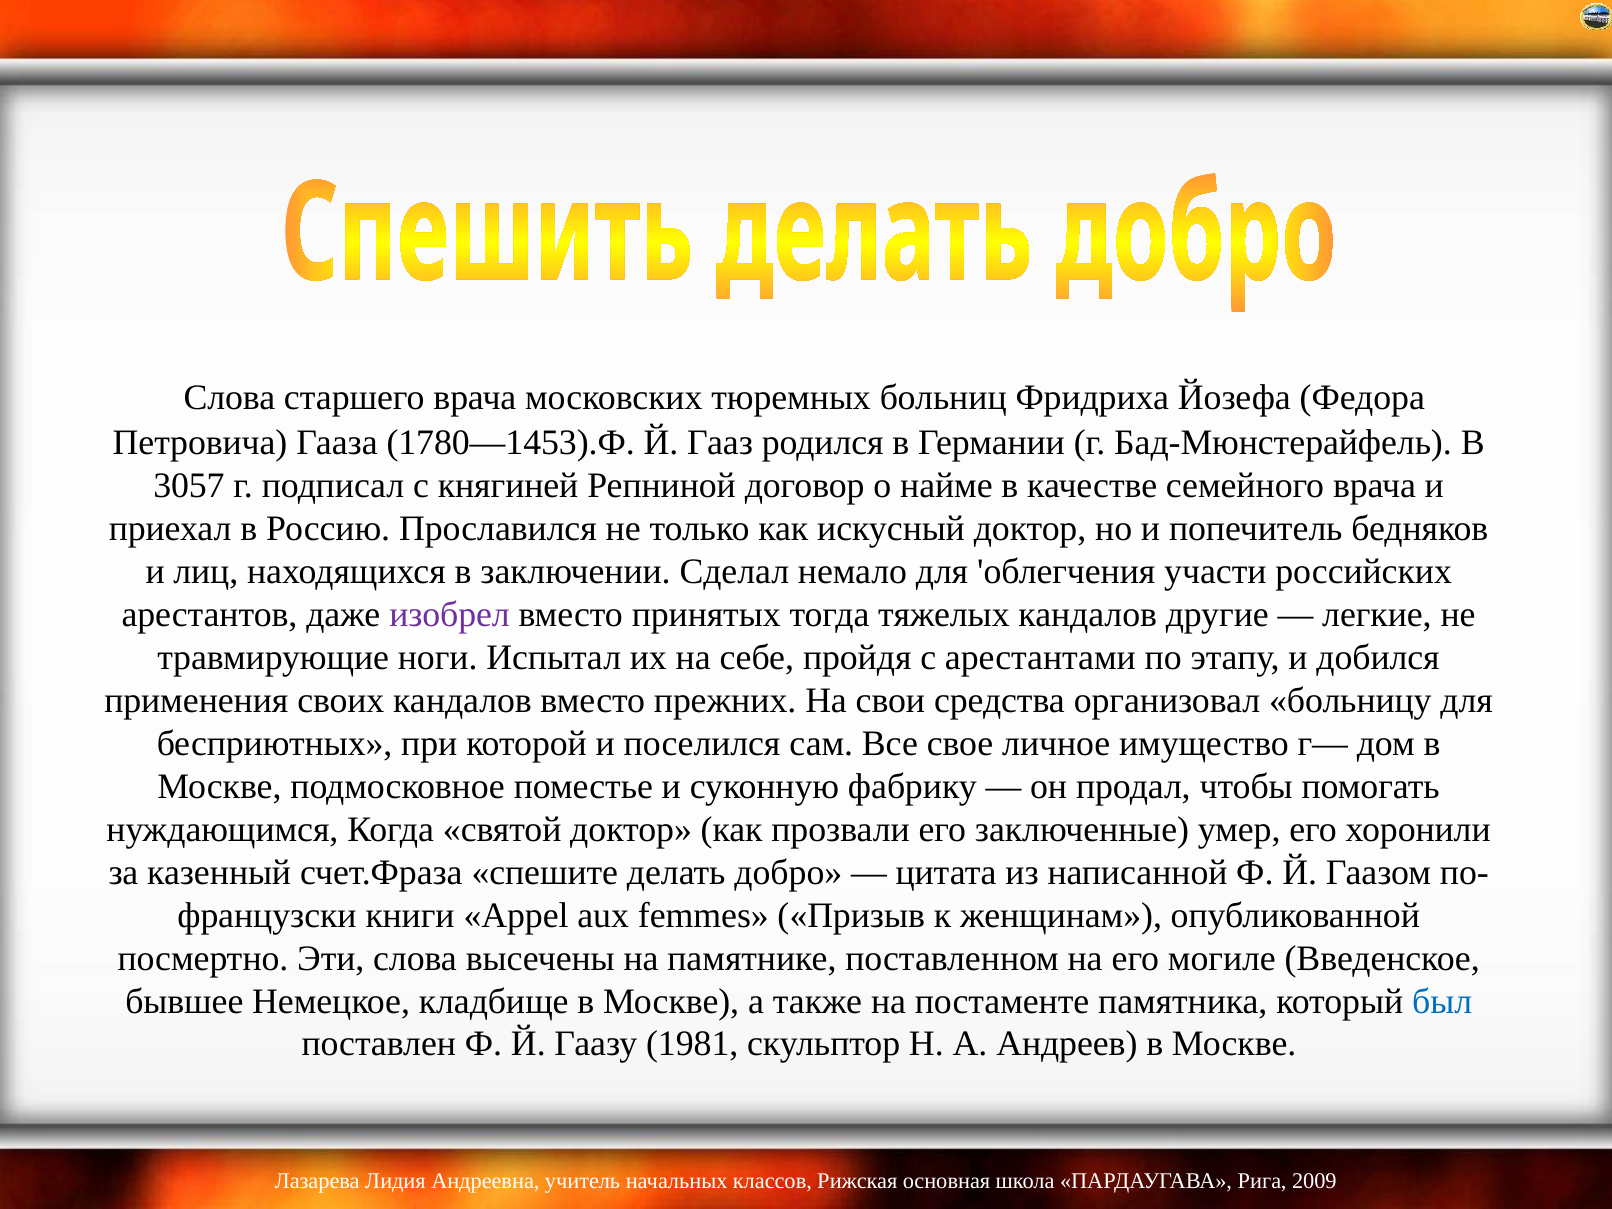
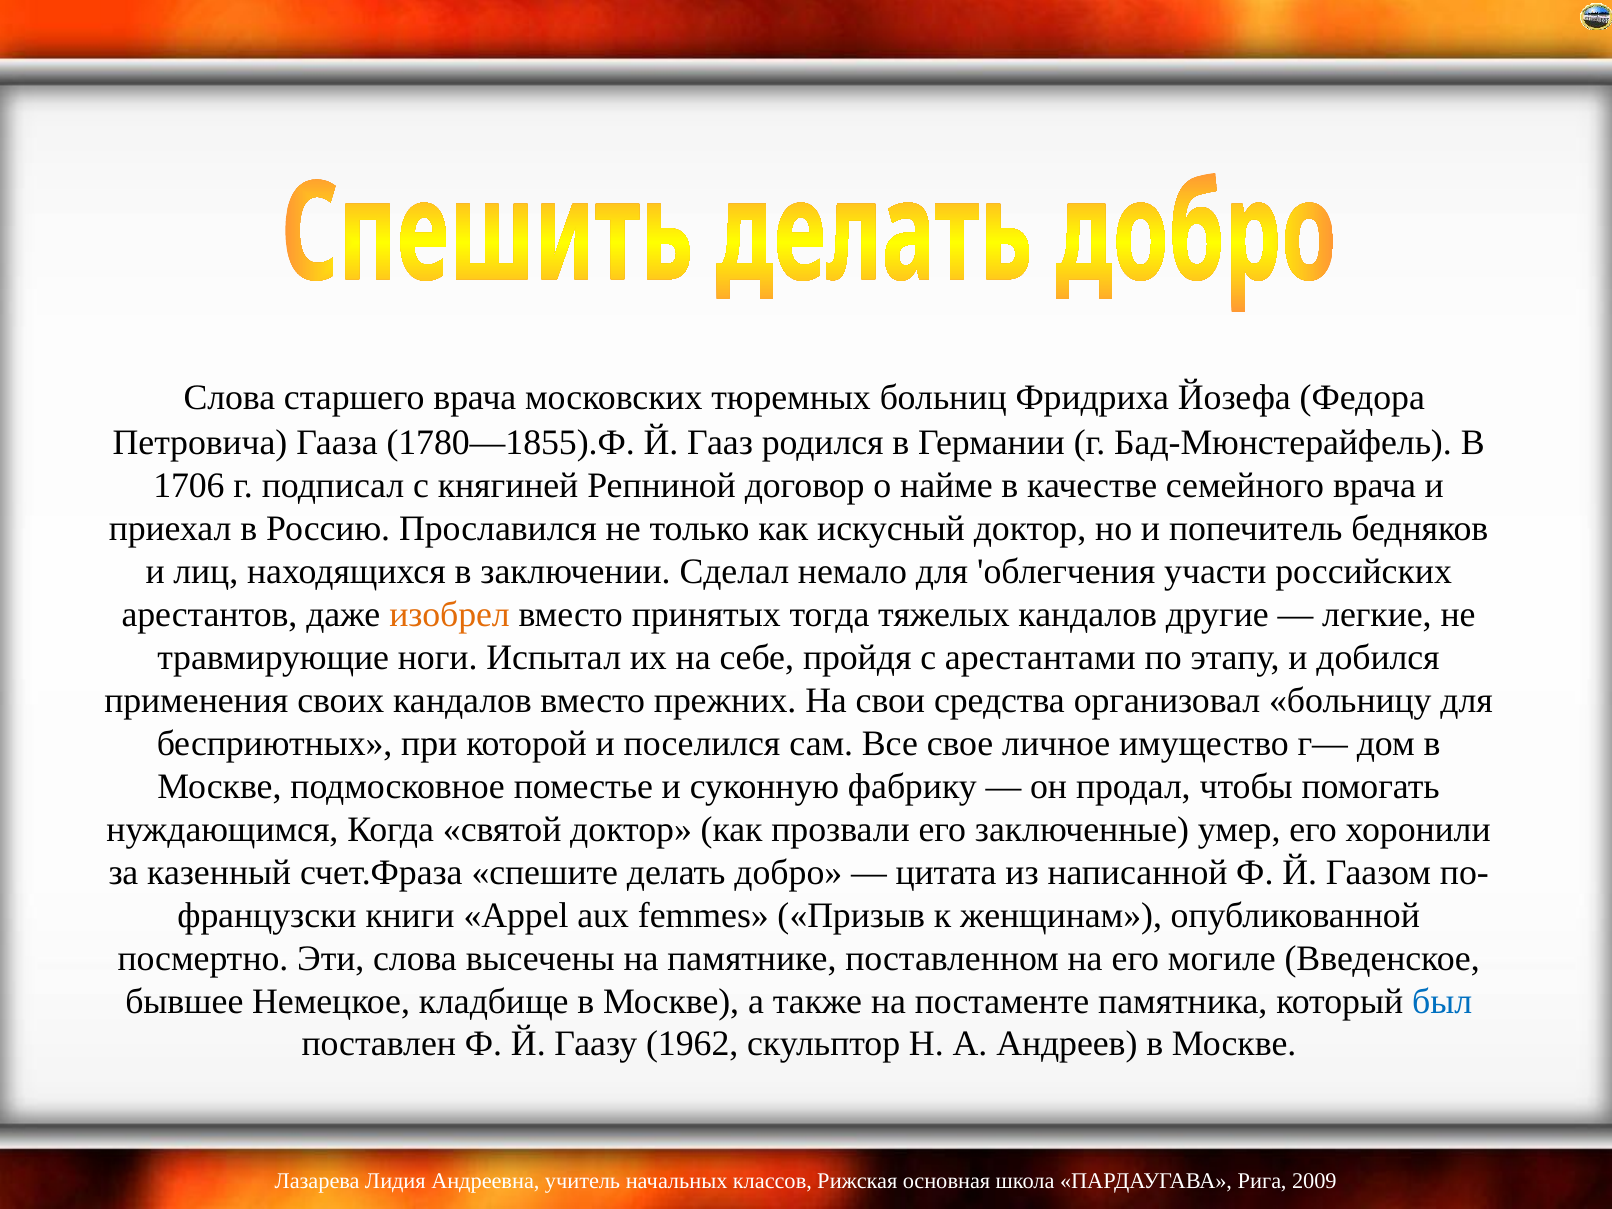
1780—1453).Ф: 1780—1453).Ф -> 1780—1855).Ф (511, 443)
3057: 3057 -> 1706 (189, 486)
изобрел colour: purple -> orange (450, 615)
1981: 1981 -> 1962 (692, 1044)
